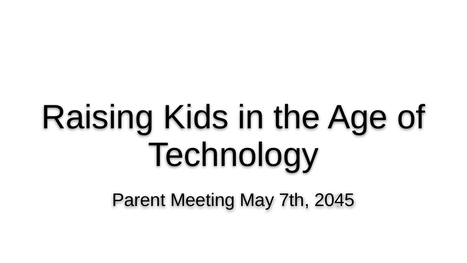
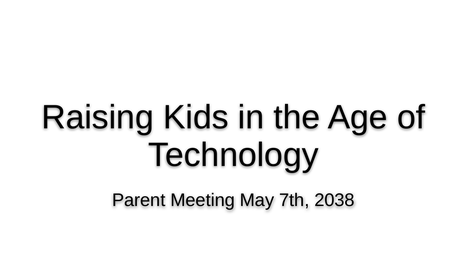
2045: 2045 -> 2038 (335, 200)
